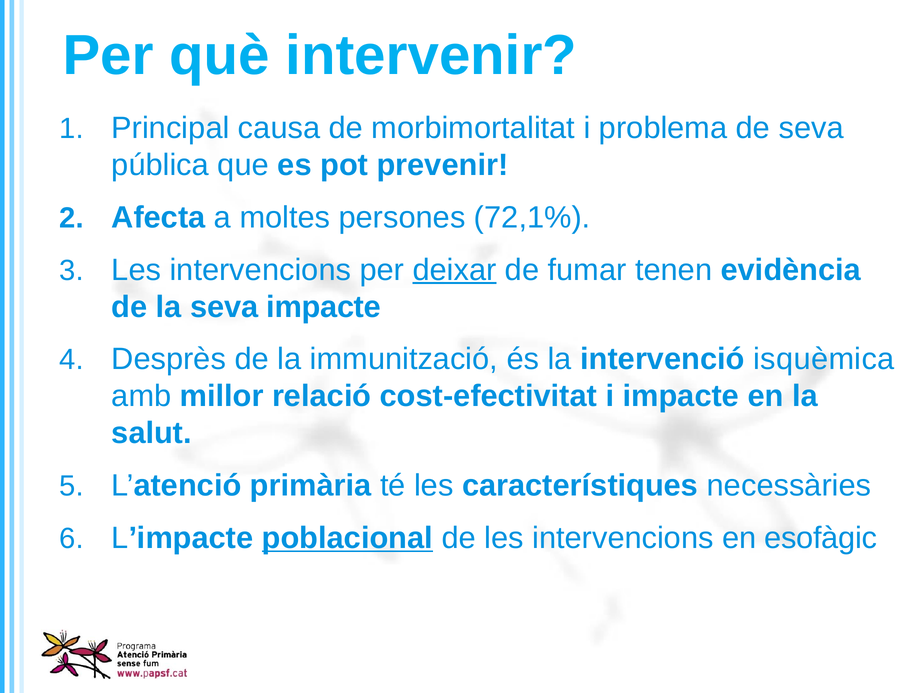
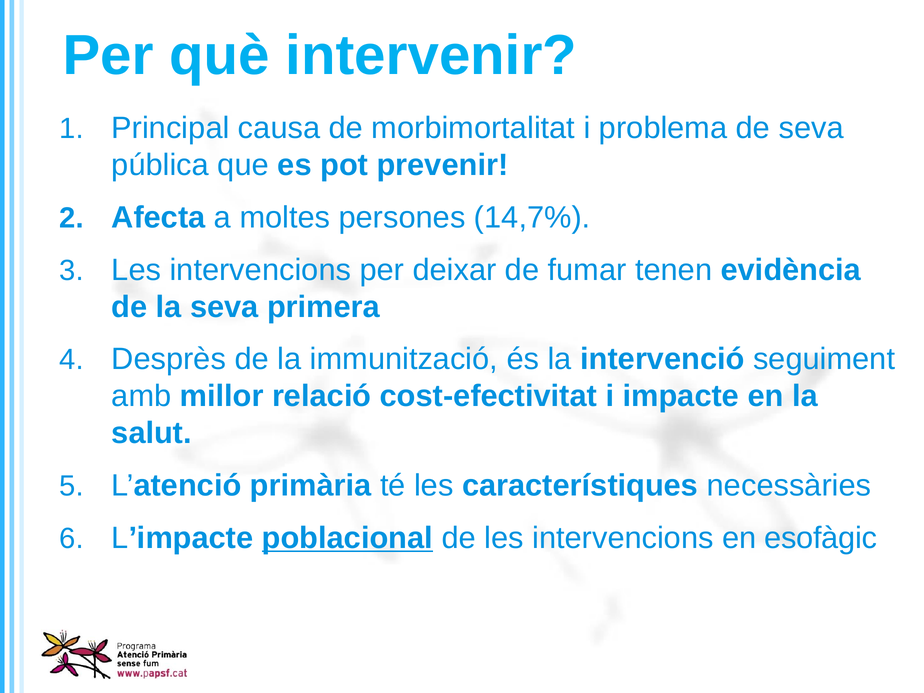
72,1%: 72,1% -> 14,7% (532, 218)
deixar underline: present -> none (455, 270)
seva impacte: impacte -> primera (324, 307)
isquèmica: isquèmica -> seguiment (824, 359)
